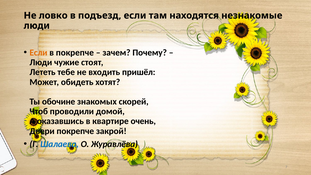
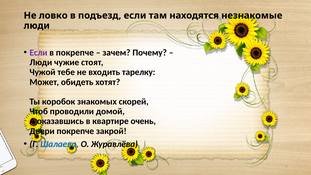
Если colour: orange -> purple (38, 53)
Лететь: Лететь -> Чужой (42, 72)
пришёл: пришёл -> тарелку (139, 72)
обочине: обочине -> коробок (59, 102)
